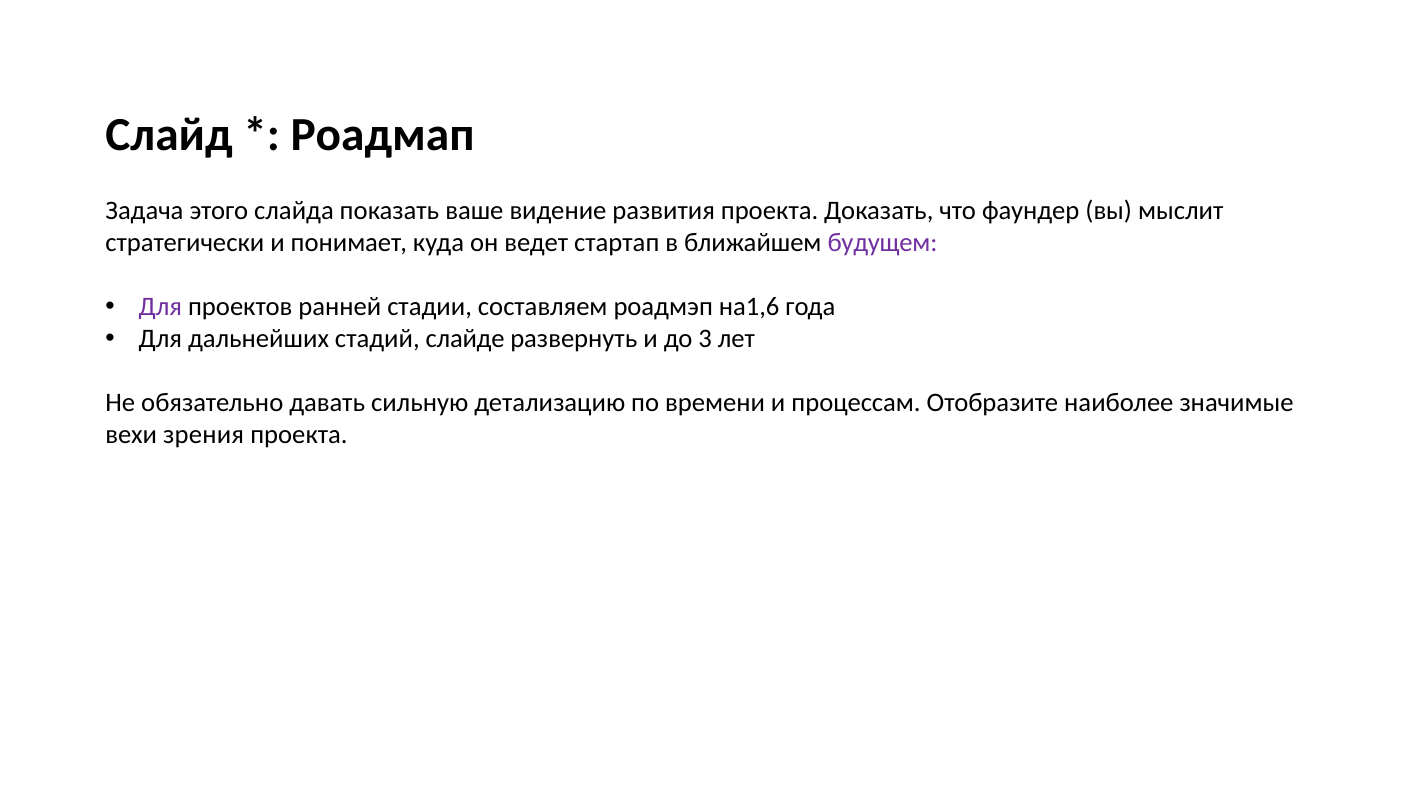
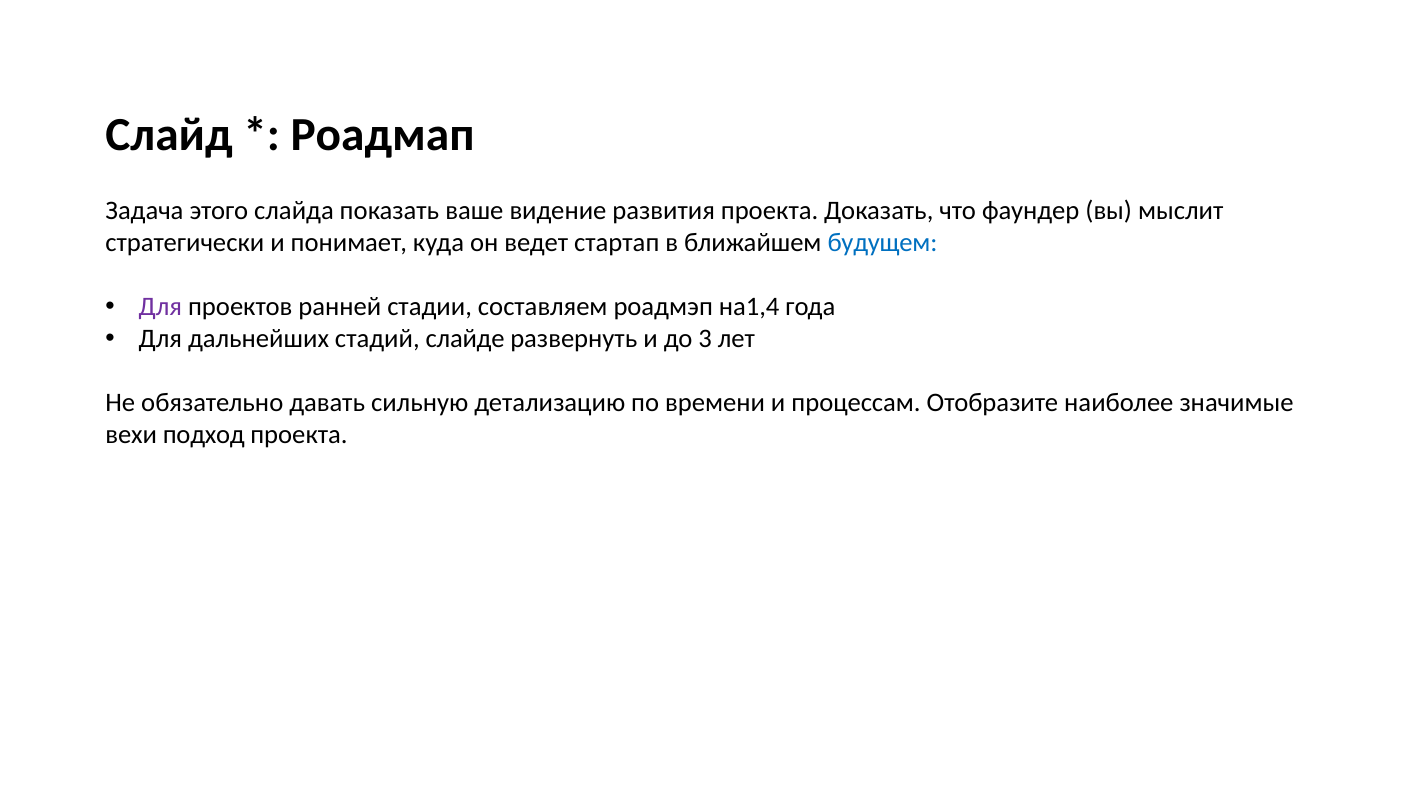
будущем colour: purple -> blue (882, 243)
на1,6: на1,6 -> на1,4 (749, 307)
зрения: зрения -> подход (204, 435)
